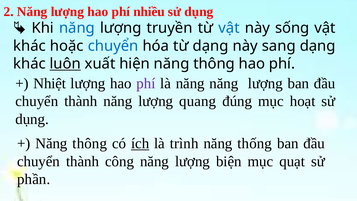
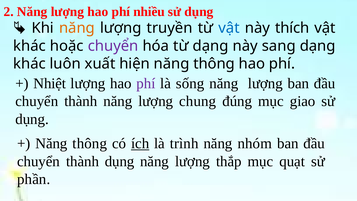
năng colour: blue -> orange (77, 28)
sống: sống -> thích (292, 28)
chuyển colour: blue -> purple (113, 46)
luôn underline: present -> none (65, 64)
là năng: năng -> sống (190, 83)
quang: quang -> chung (198, 101)
hoạt: hoạt -> giao (303, 101)
thống: thống -> nhóm (255, 143)
thành công: công -> dụng (120, 161)
biện: biện -> thắp (229, 161)
